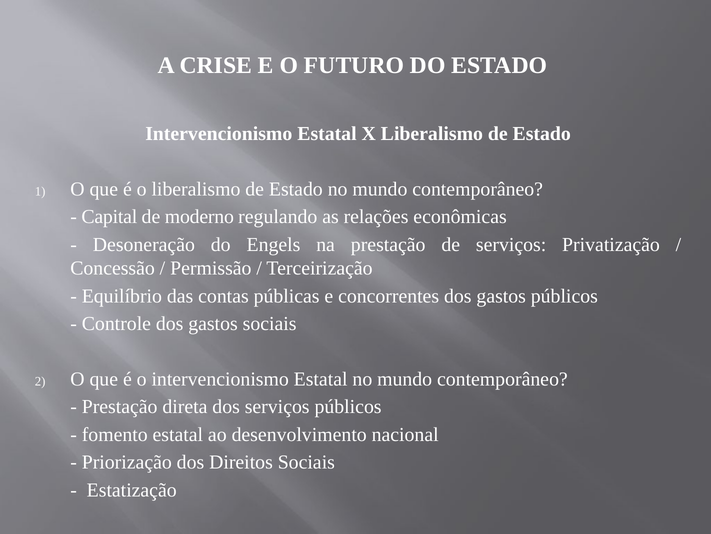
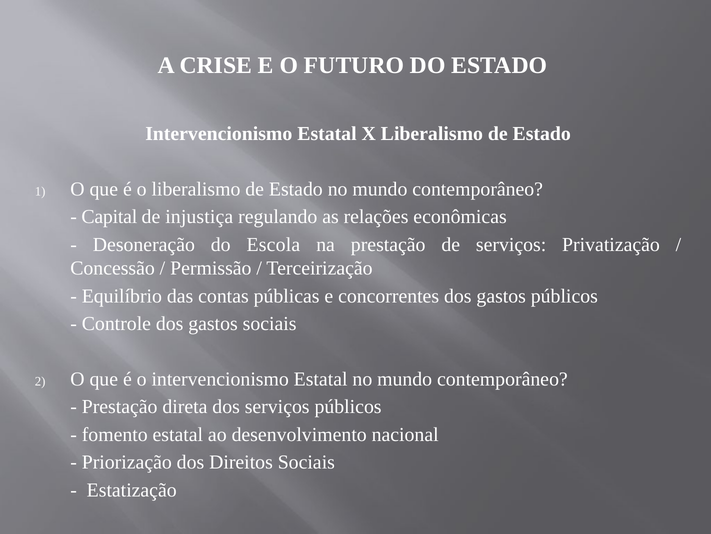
moderno: moderno -> injustiça (199, 216)
Engels: Engels -> Escola (273, 244)
